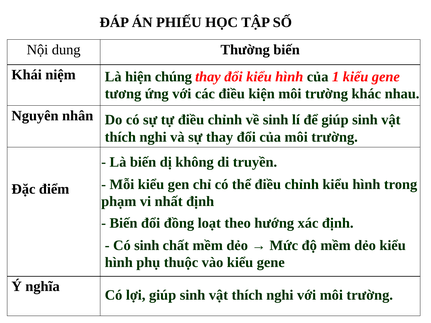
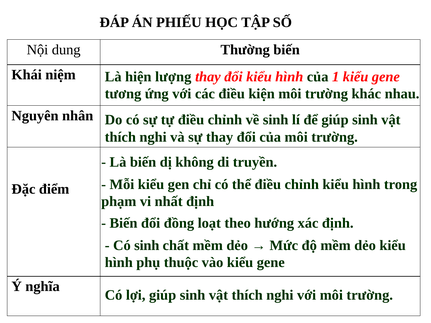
chúng: chúng -> lượng (173, 77)
